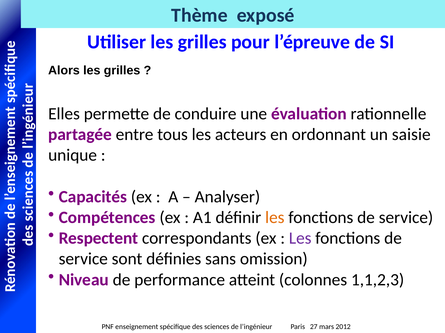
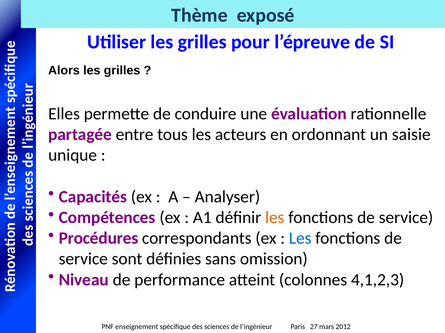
Respectent: Respectent -> Procédures (98, 239)
Les colour: purple -> blue (300, 239)
1,1,2,3: 1,1,2,3 -> 4,1,2,3 (378, 280)
